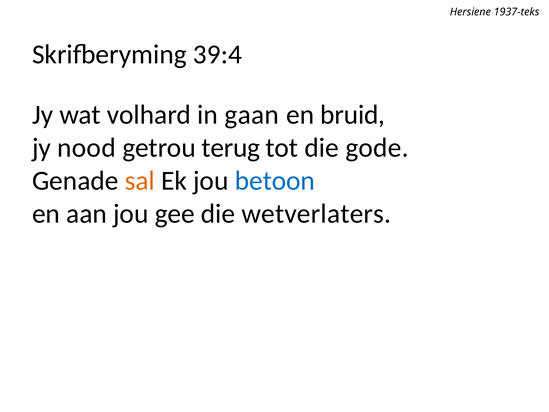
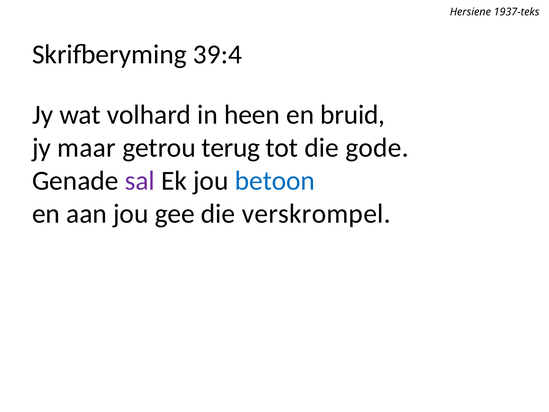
gaan: gaan -> heen (252, 115)
nood: nood -> maar (86, 148)
sal colour: orange -> purple (140, 181)
wetverlaters: wetverlaters -> verskrompel (316, 214)
